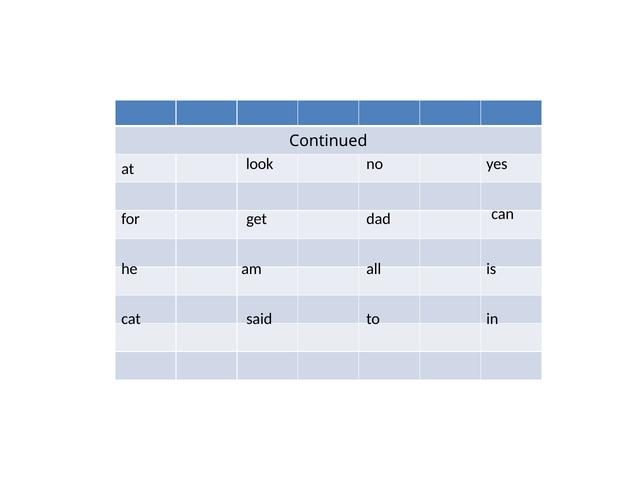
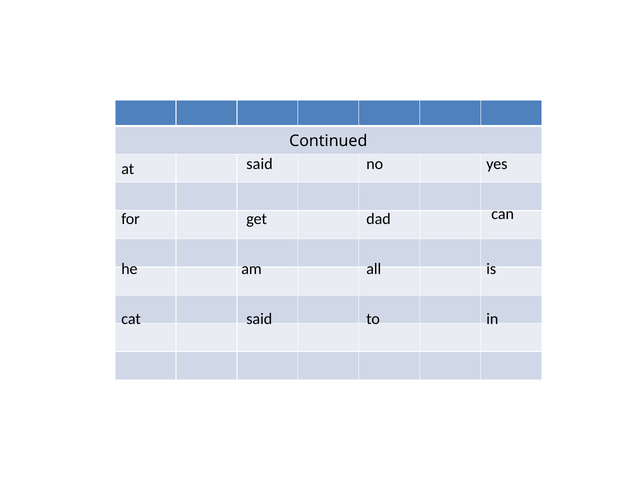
at look: look -> said (260, 164)
